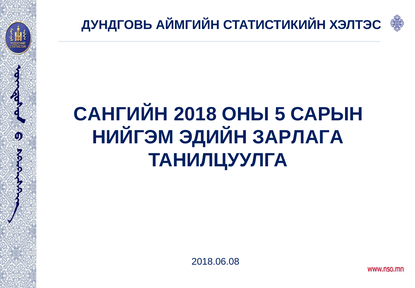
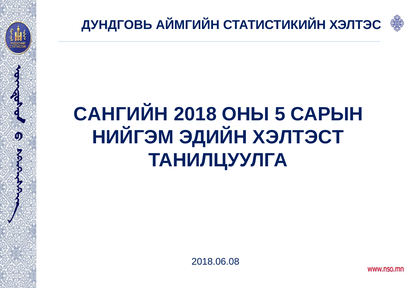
ЗАРЛАГА: ЗАРЛАГА -> ХЭЛТЭСТ (298, 137)
